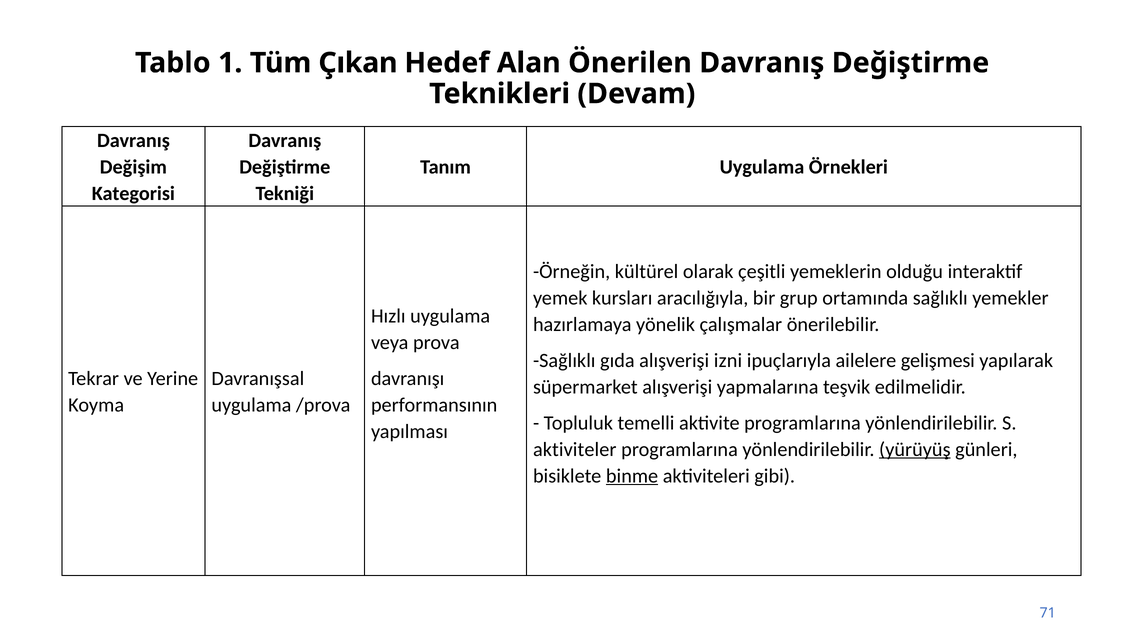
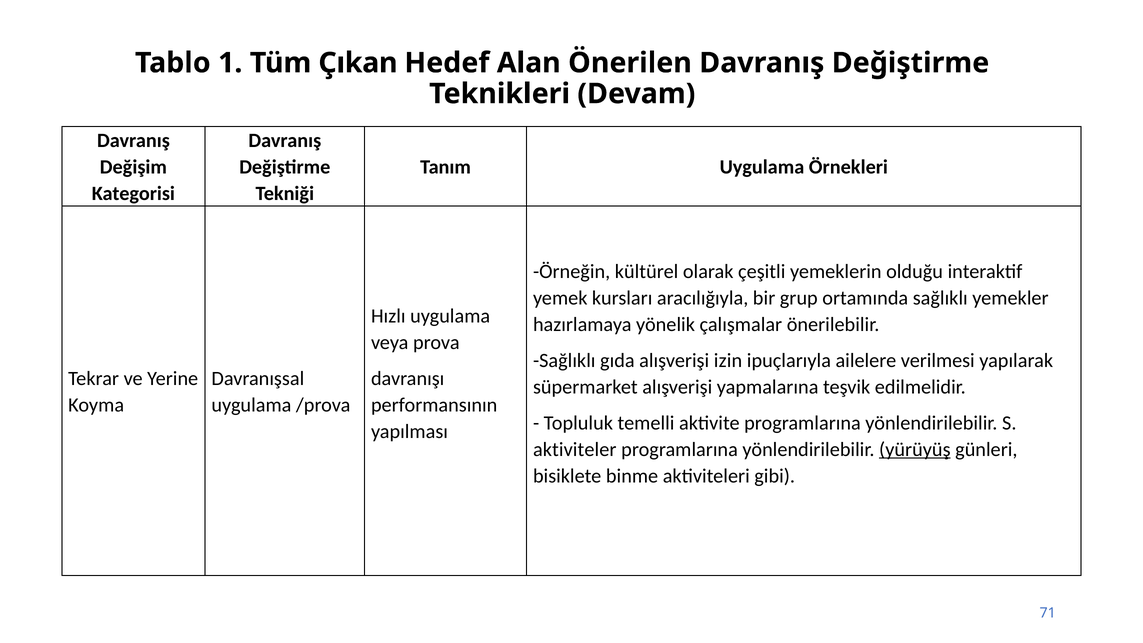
izni: izni -> izin (728, 360)
gelişmesi: gelişmesi -> verilmesi (938, 360)
binme underline: present -> none (632, 476)
